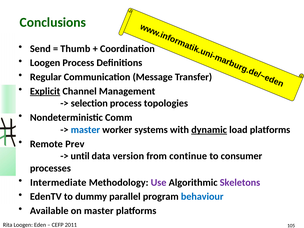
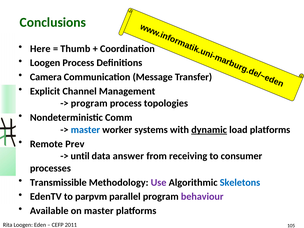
Send: Send -> Here (40, 49)
Regular: Regular -> Camera (46, 77)
Explicit underline: present -> none (45, 91)
selection: selection -> program (89, 103)
version: version -> answer (128, 156)
continue: continue -> receiving (188, 156)
Intermediate: Intermediate -> Transmissible (58, 182)
Skeletons colour: purple -> blue (240, 182)
dummy: dummy -> parpvm (91, 197)
behaviour colour: blue -> purple (202, 197)
